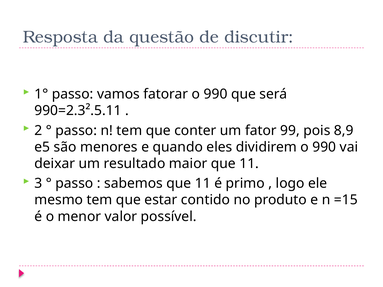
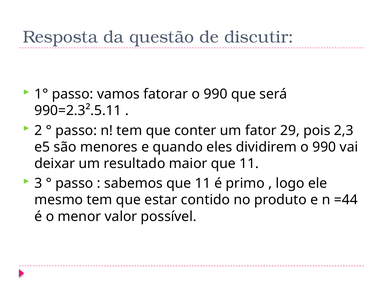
99: 99 -> 29 (290, 131)
8,9: 8,9 -> 2,3 (344, 131)
=15: =15 -> =44 (346, 200)
